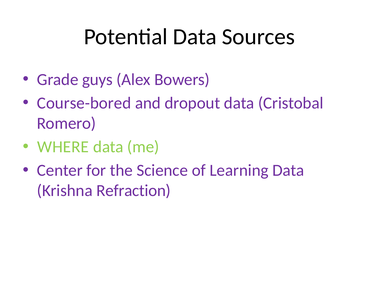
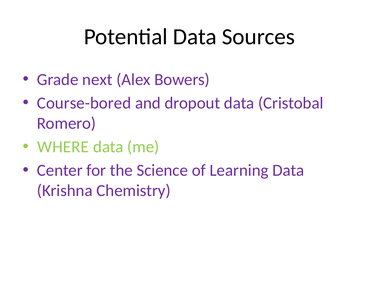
guys: guys -> next (97, 80)
Refraction: Refraction -> Chemistry (134, 191)
